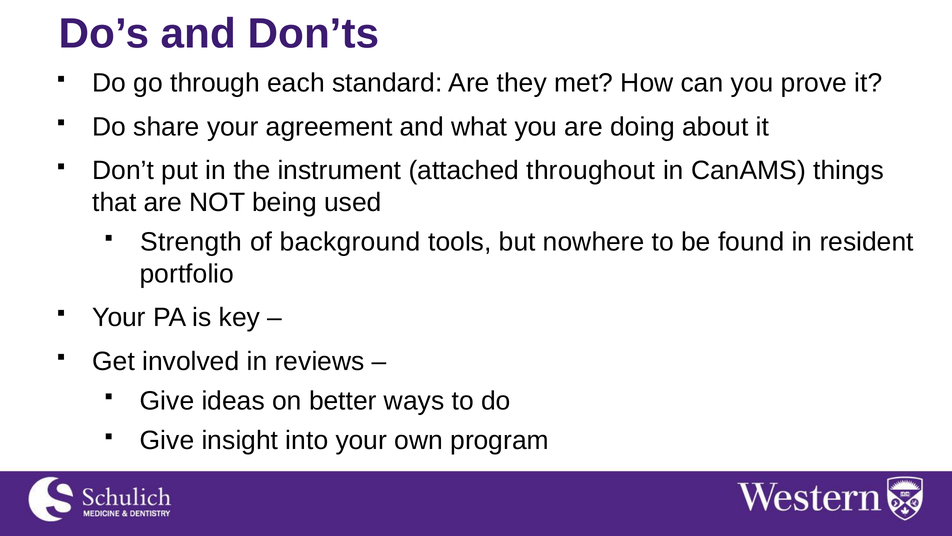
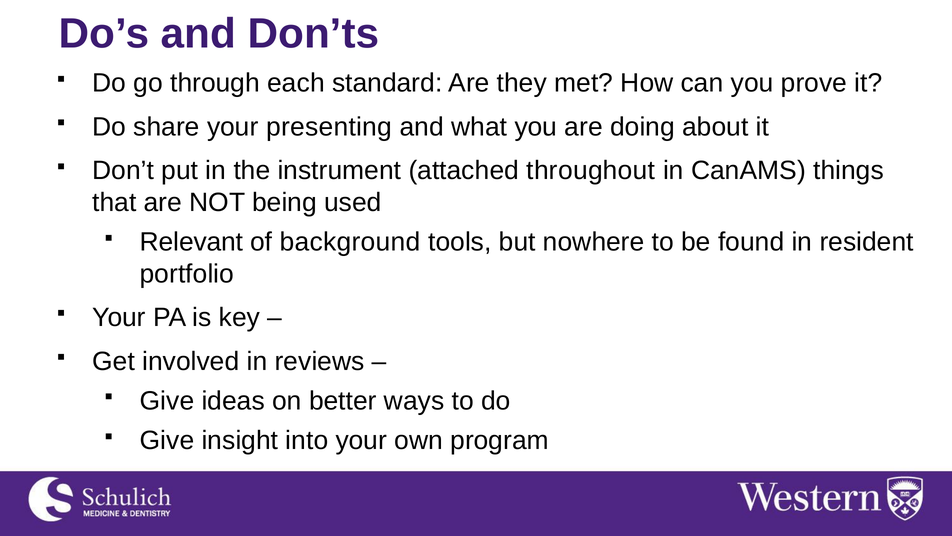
agreement: agreement -> presenting (329, 127)
Strength: Strength -> Relevant (191, 242)
